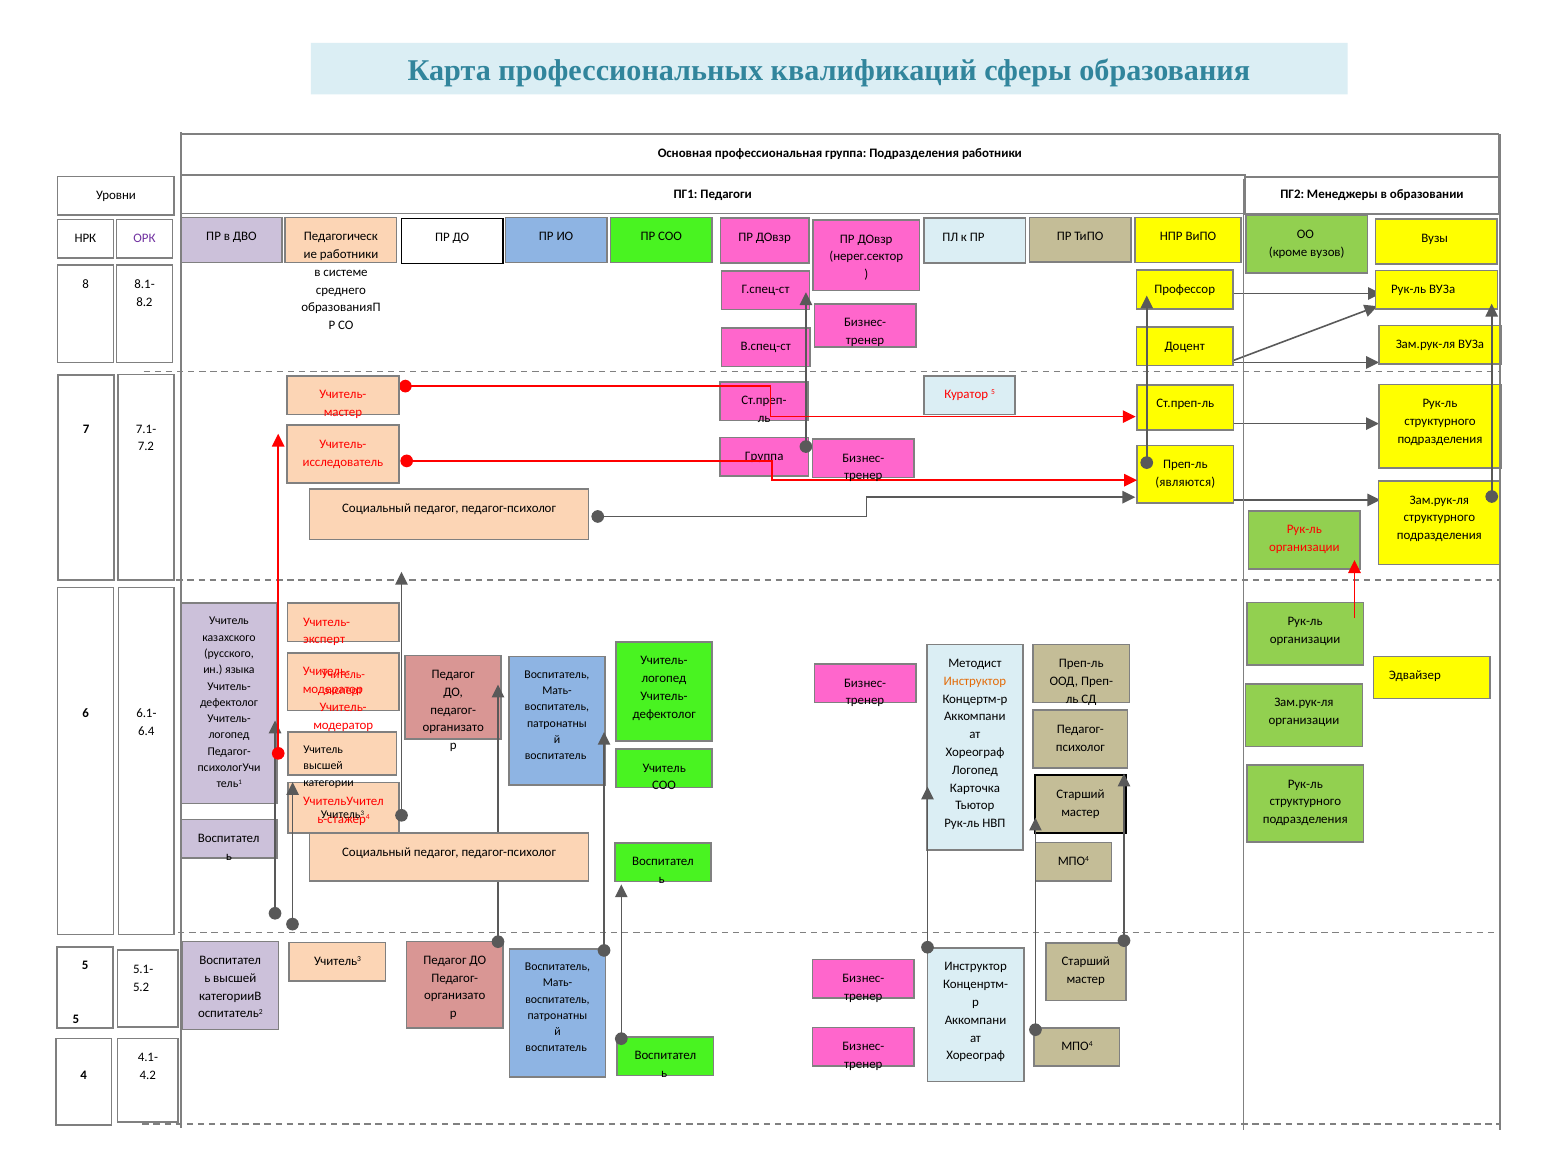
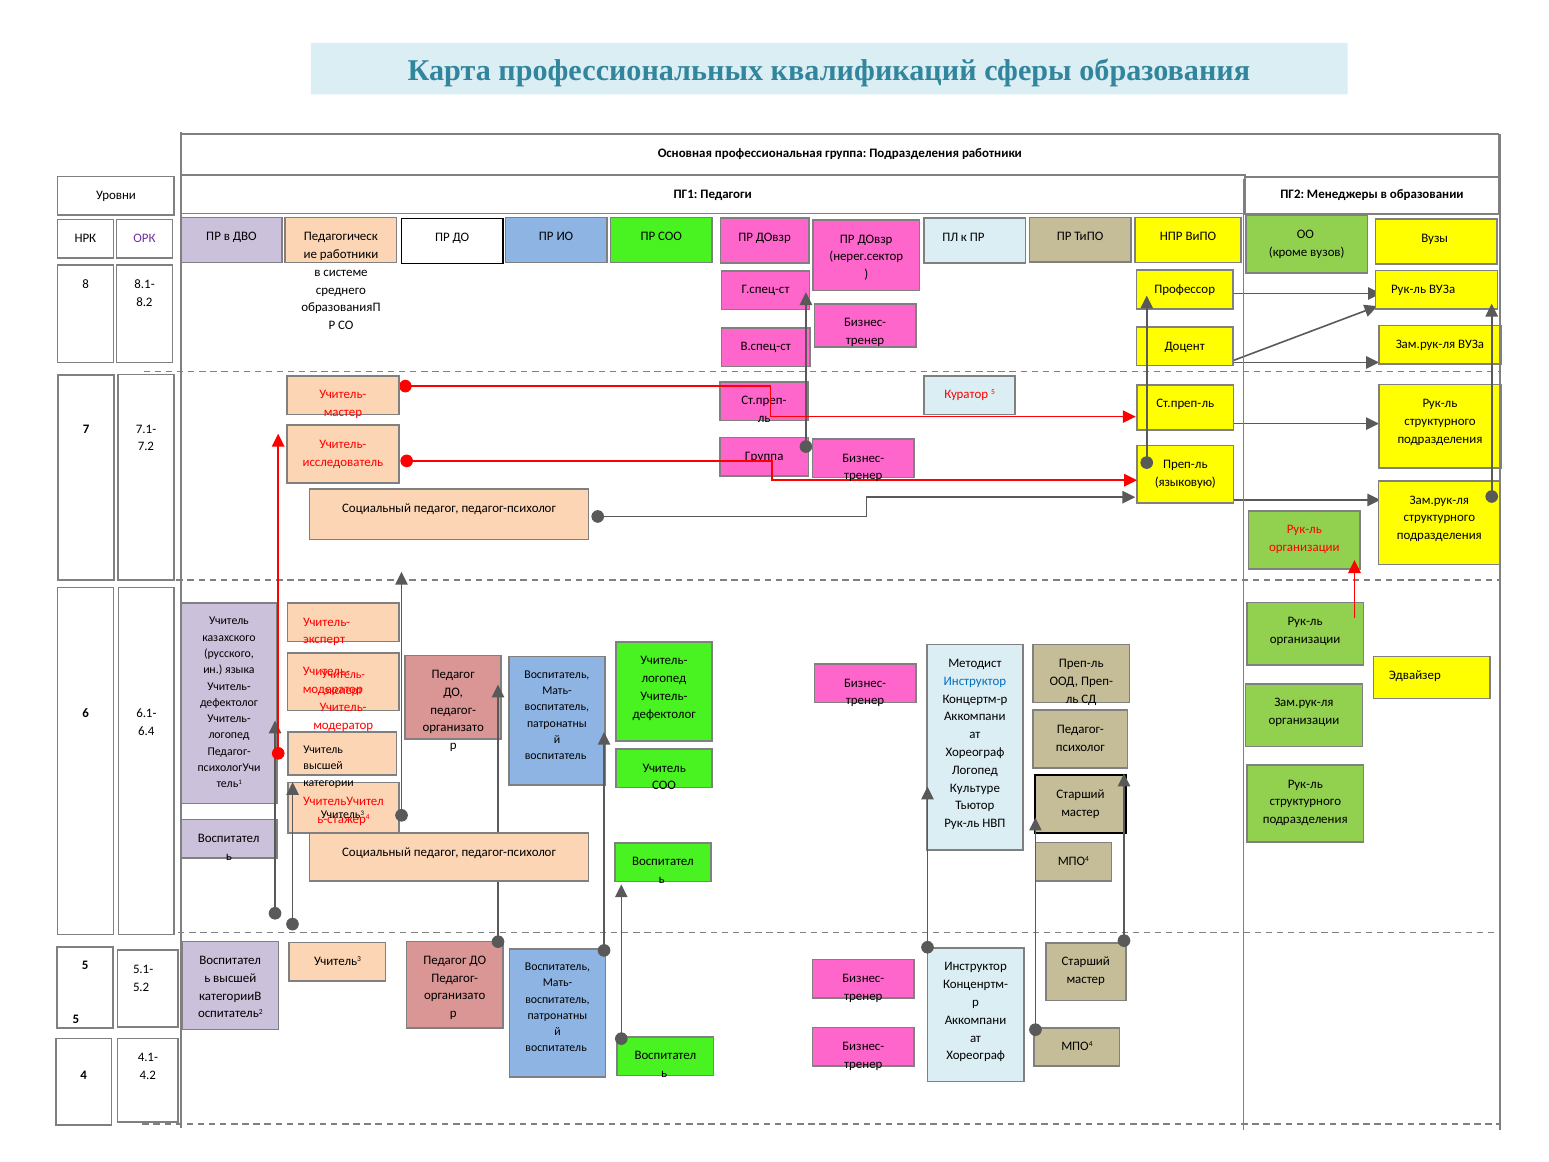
являются: являются -> языковую (1185, 482)
Инструктор colour: orange -> blue (975, 681)
Карточка: Карточка -> Культуре (975, 788)
